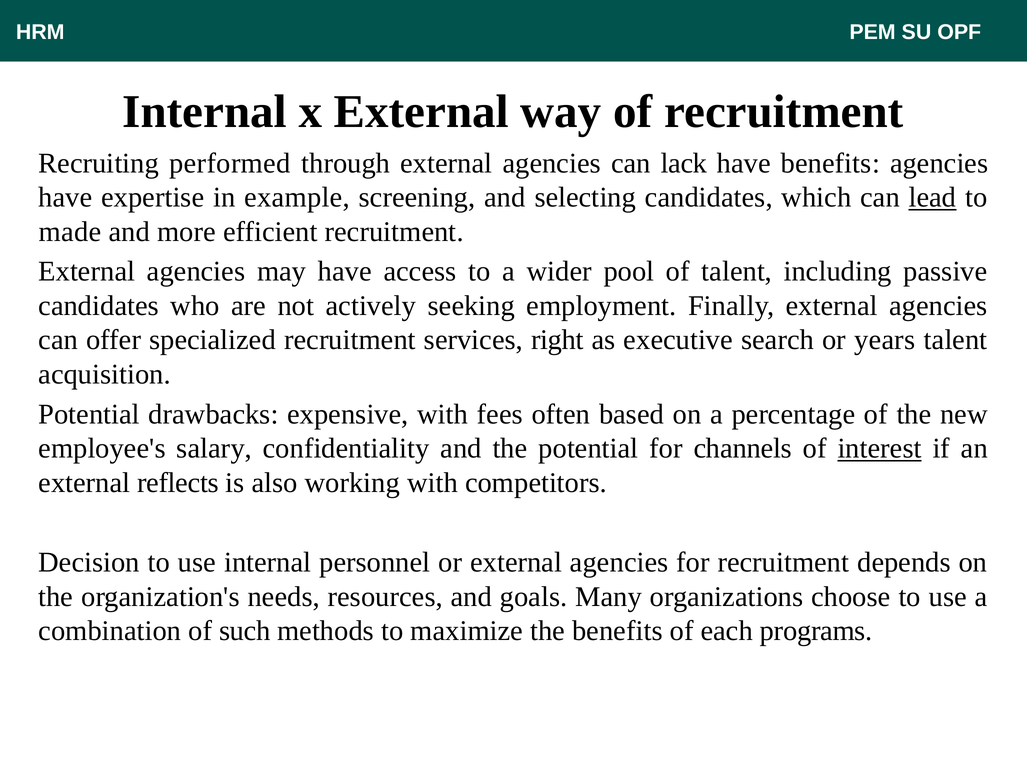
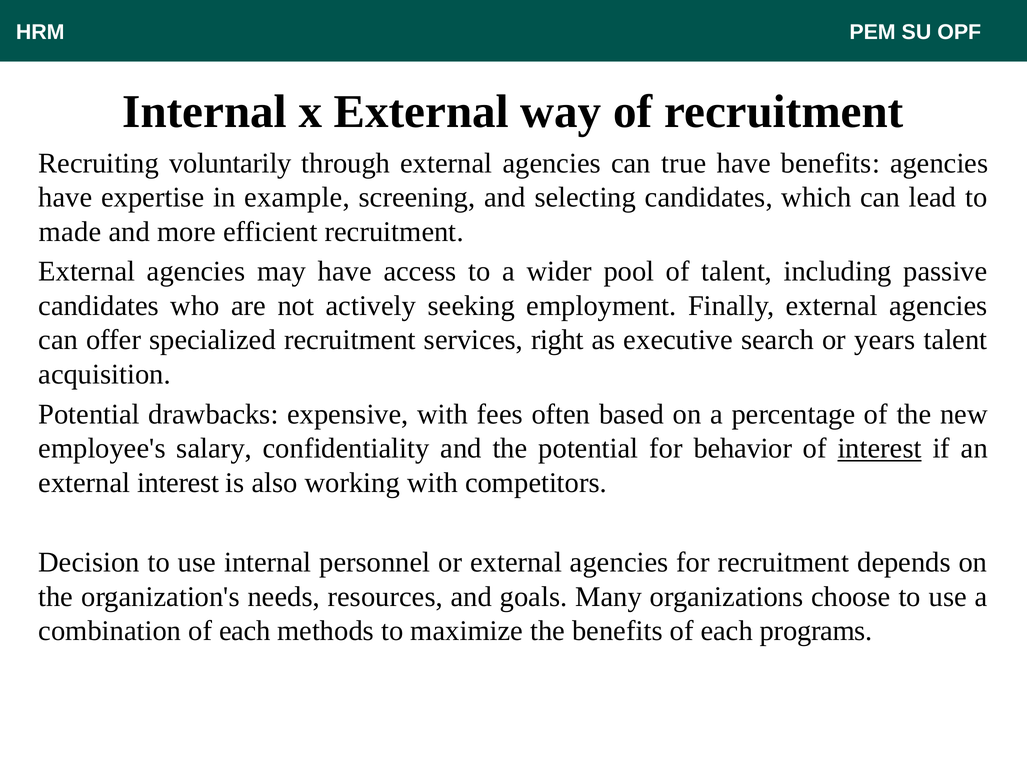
performed: performed -> voluntarily (230, 163)
lack: lack -> true (684, 163)
lead underline: present -> none (932, 197)
channels: channels -> behavior (743, 449)
external reflects: reflects -> interest (178, 483)
combination of such: such -> each (245, 631)
